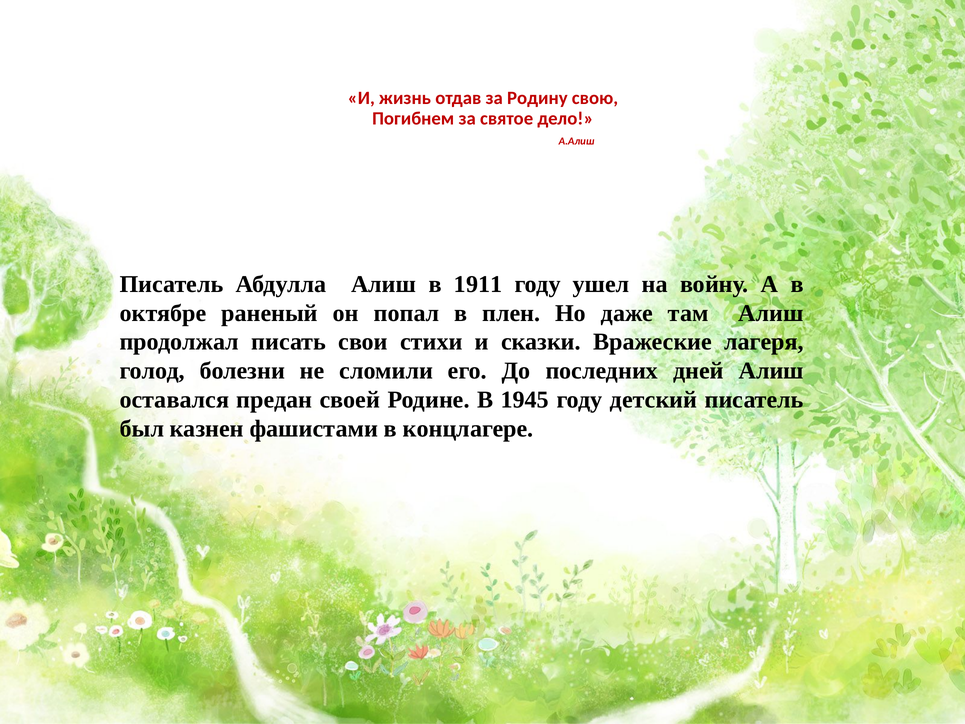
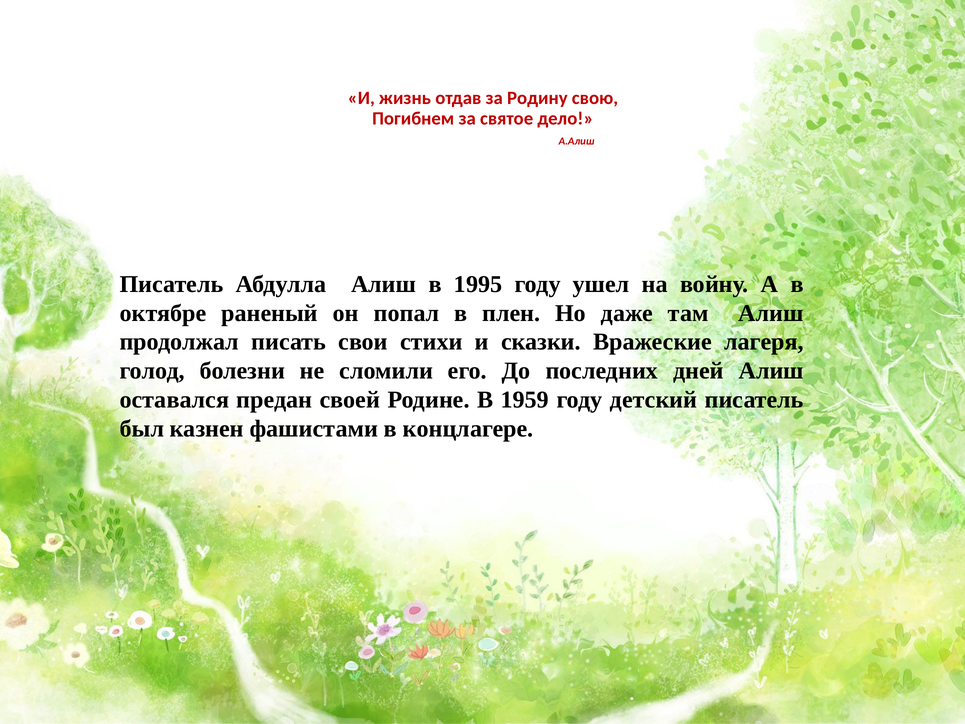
1911: 1911 -> 1995 (478, 284)
1945: 1945 -> 1959 (525, 400)
